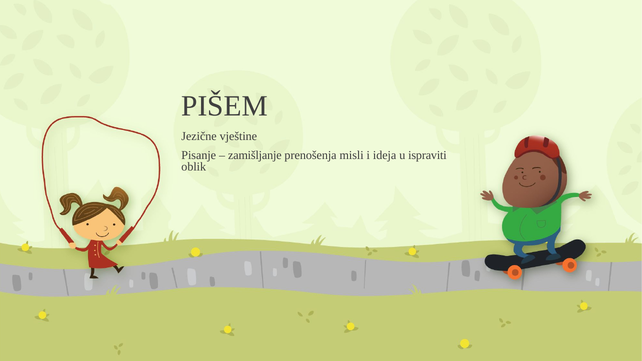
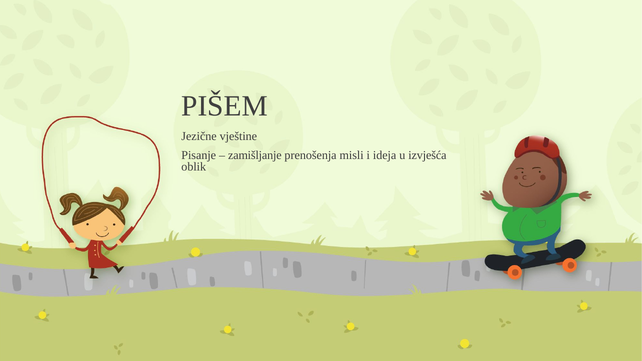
ispraviti: ispraviti -> izvješća (427, 155)
